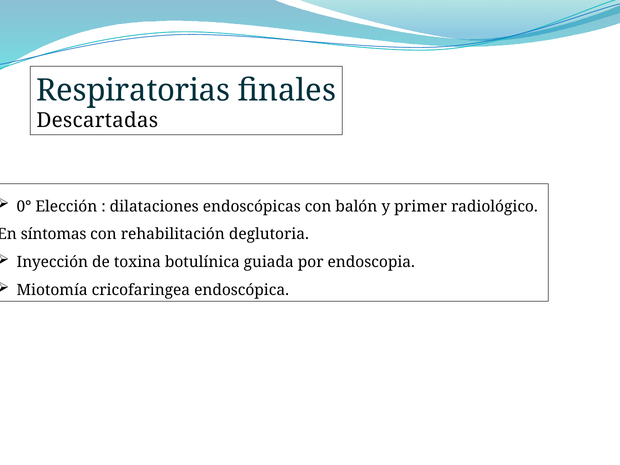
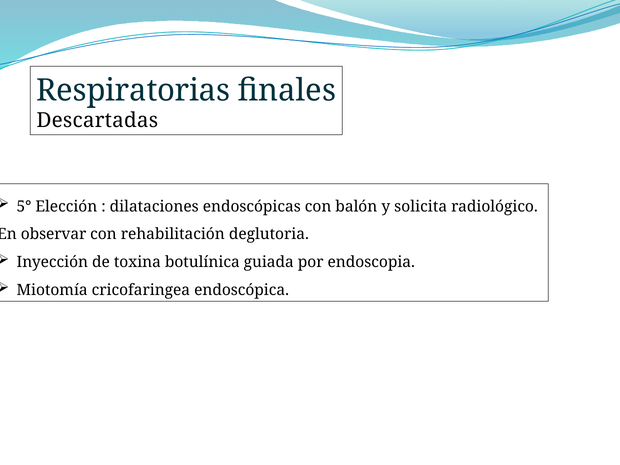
0°: 0° -> 5° (24, 206)
primer: primer -> solicita (421, 206)
síntomas: síntomas -> observar (54, 234)
